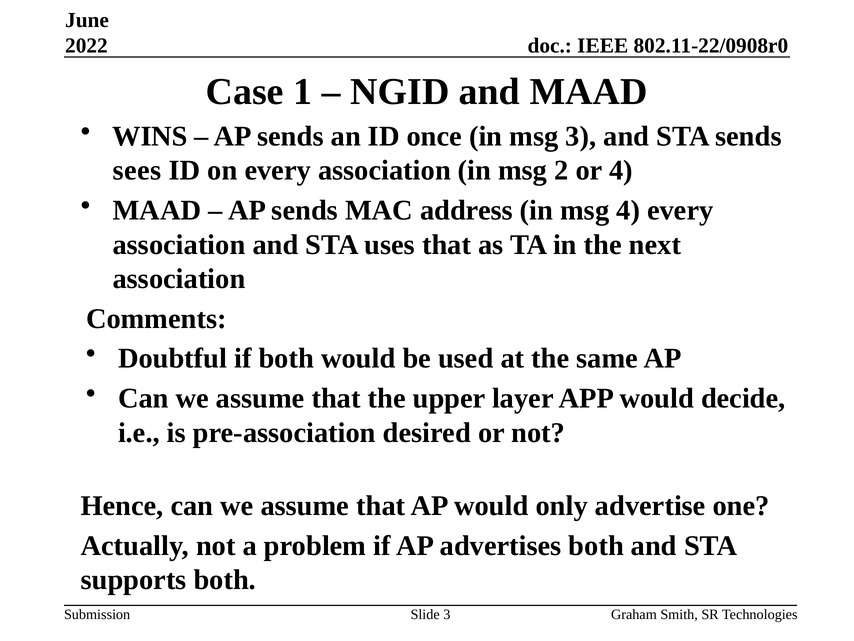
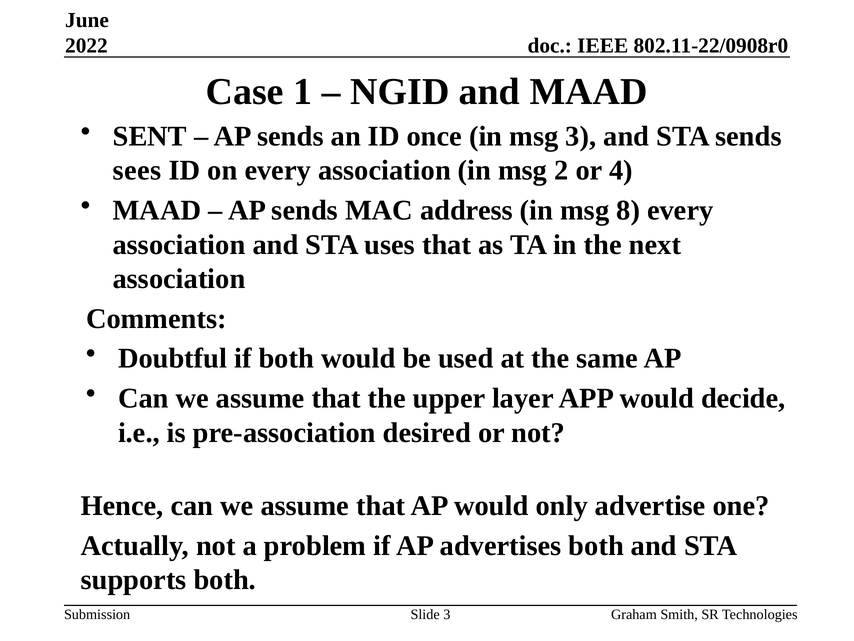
WINS: WINS -> SENT (150, 136)
msg 4: 4 -> 8 (628, 210)
